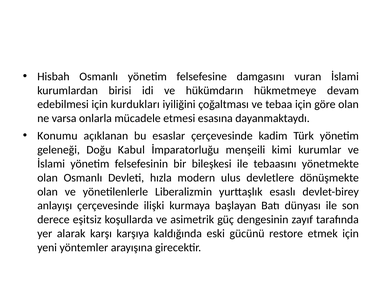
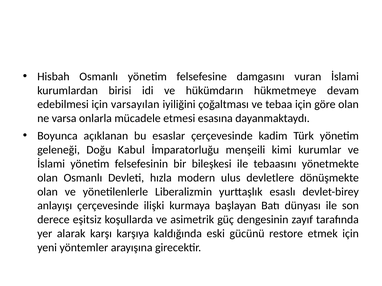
kurdukları: kurdukları -> varsayılan (135, 105)
Konumu: Konumu -> Boyunca (57, 136)
